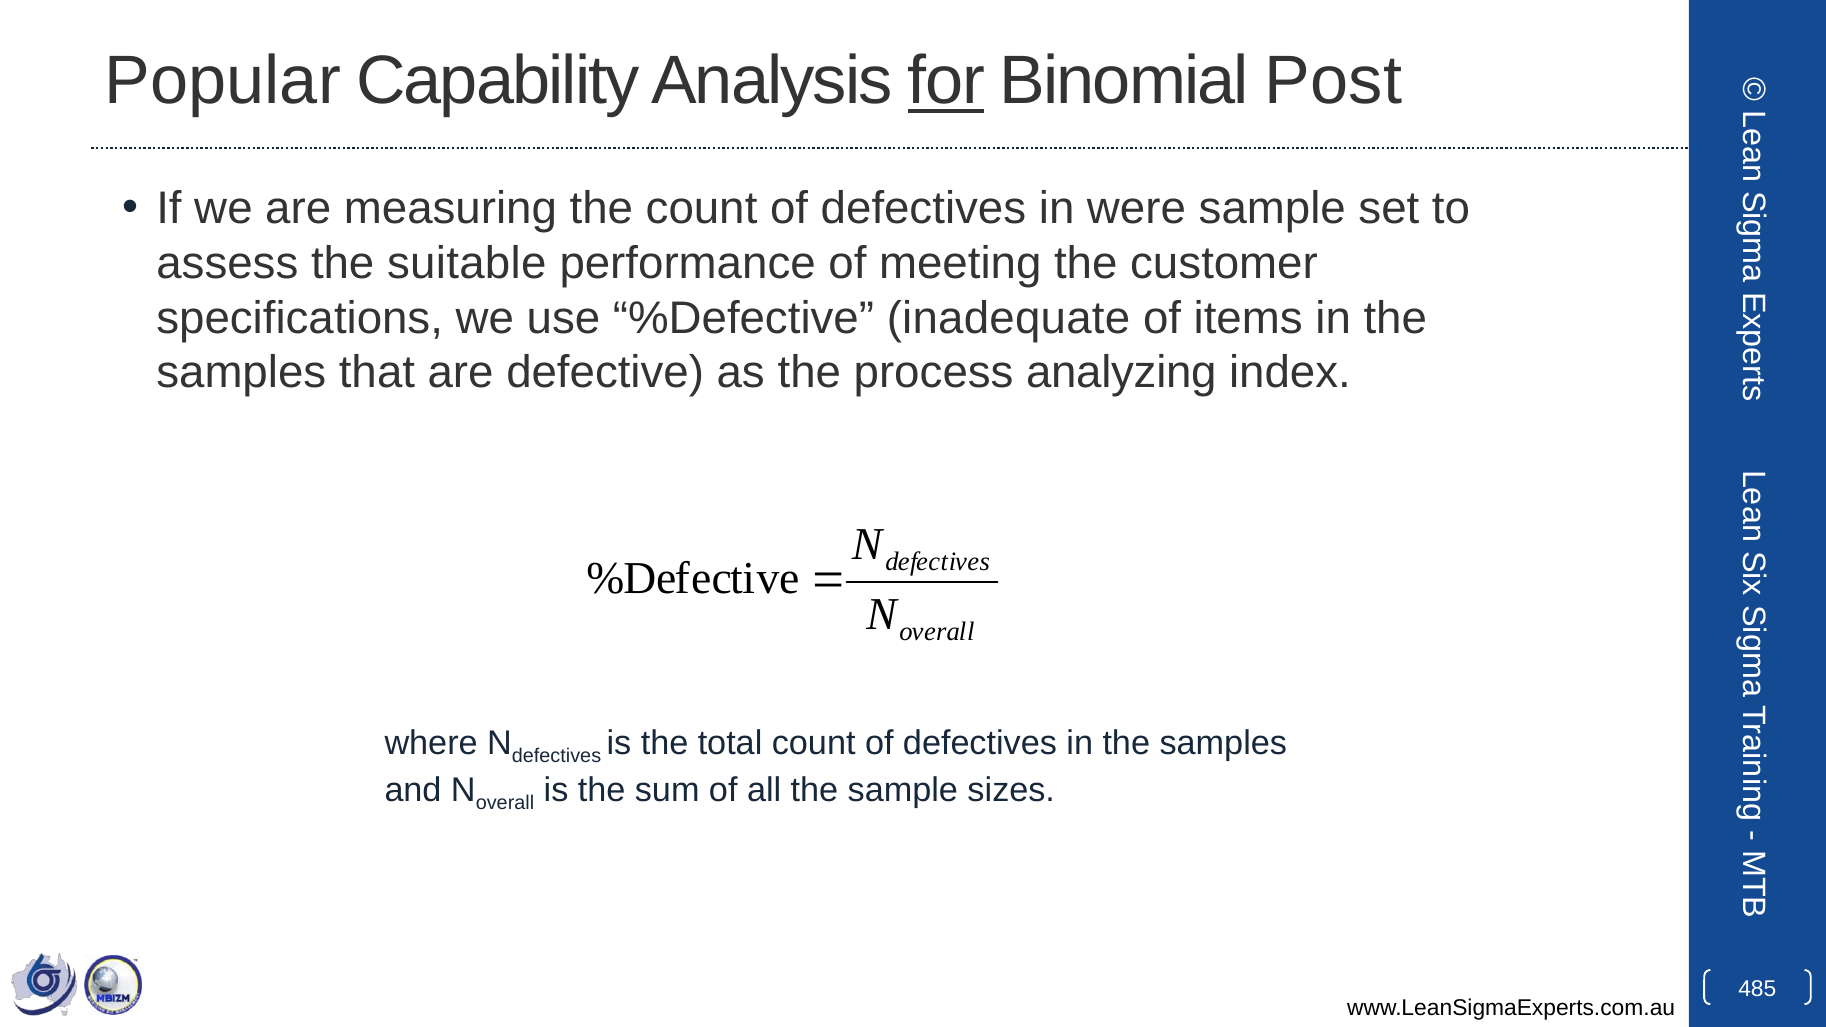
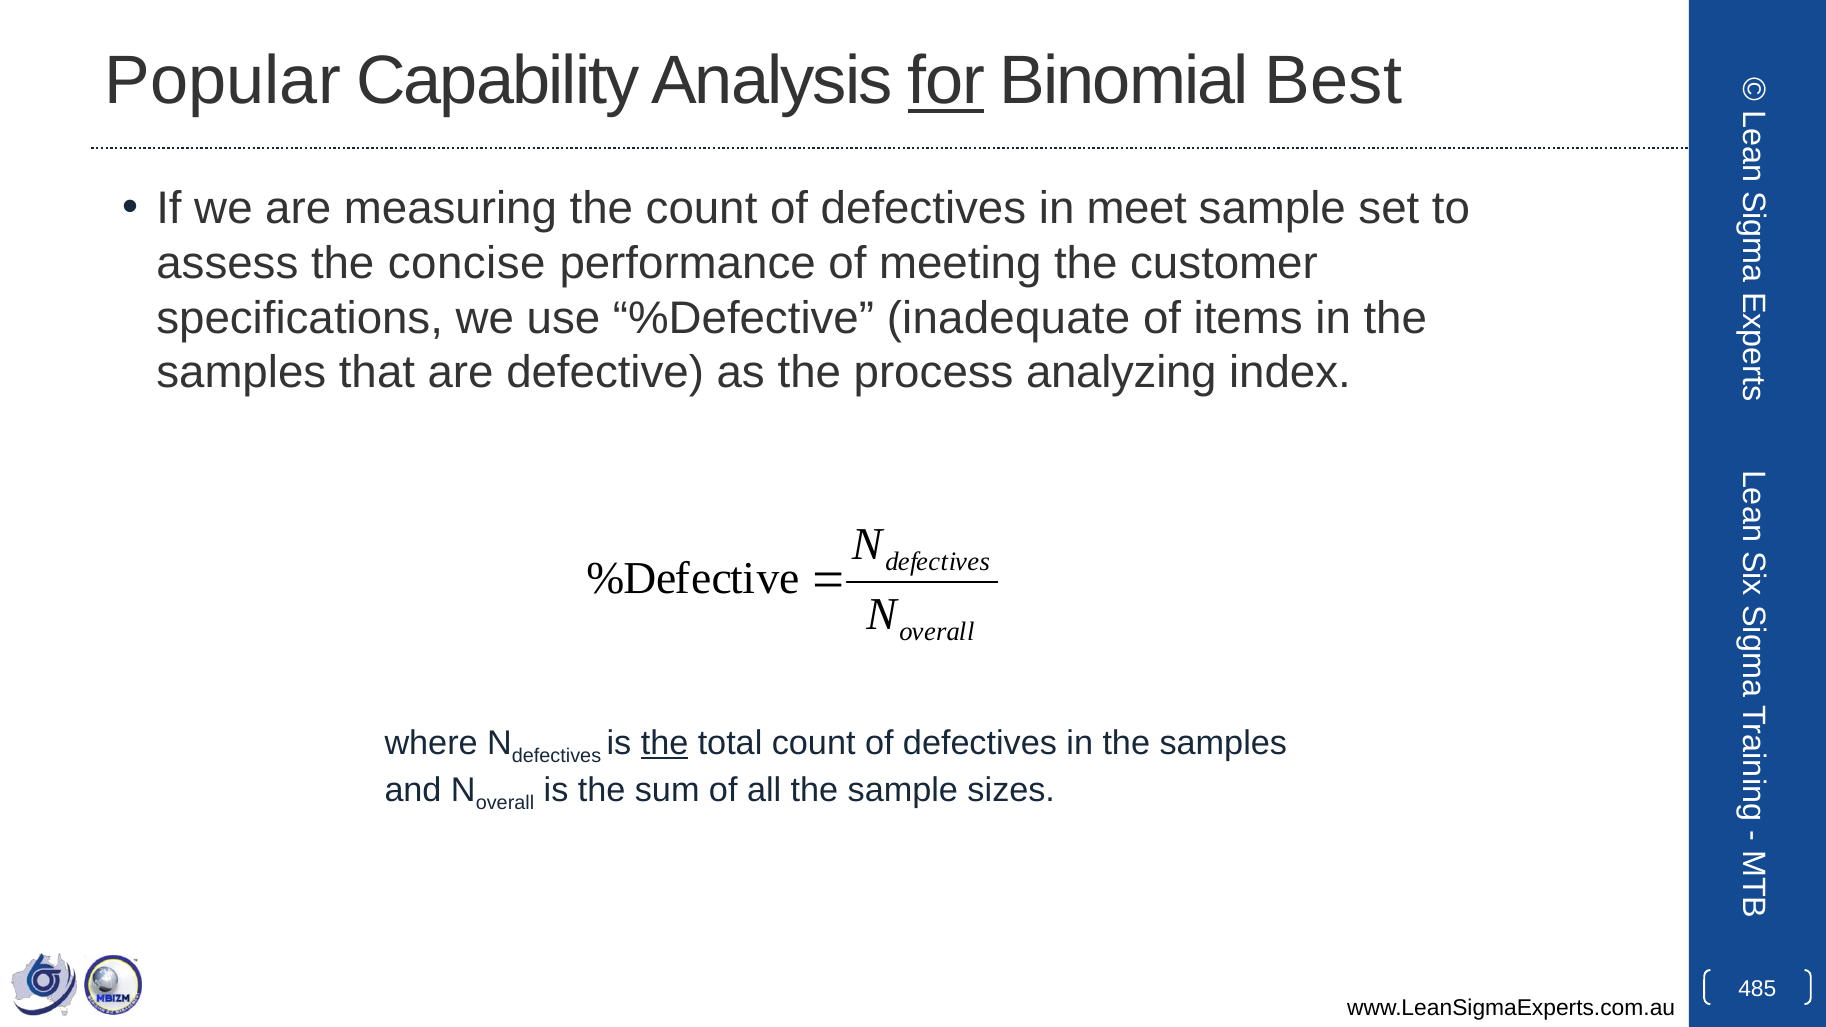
Post: Post -> Best (1333, 81)
were: were -> meet (1137, 209)
suitable: suitable -> concise (467, 263)
the underline: none -> present (665, 743)
